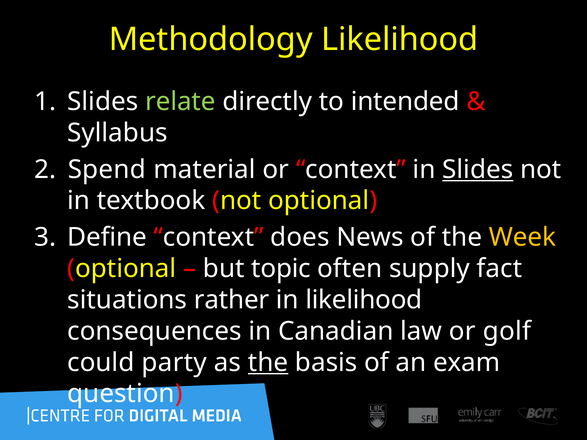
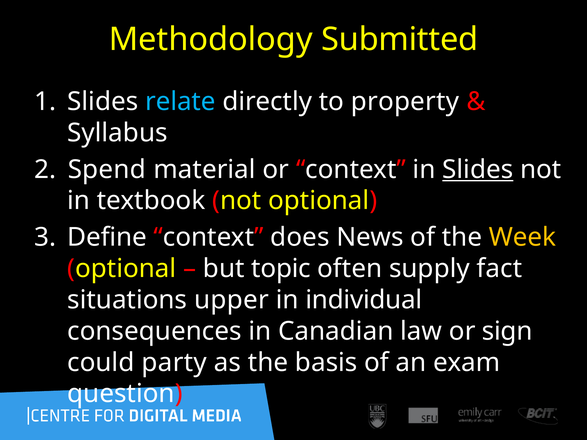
Methodology Likelihood: Likelihood -> Submitted (400, 39)
relate colour: light green -> light blue (180, 102)
intended: intended -> property (405, 102)
rather: rather -> upper (231, 300)
in likelihood: likelihood -> individual (364, 300)
golf: golf -> sign (507, 331)
the underline: present -> none (268, 363)
